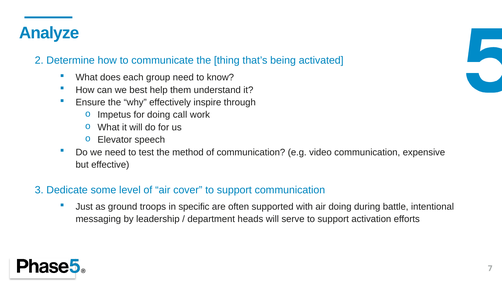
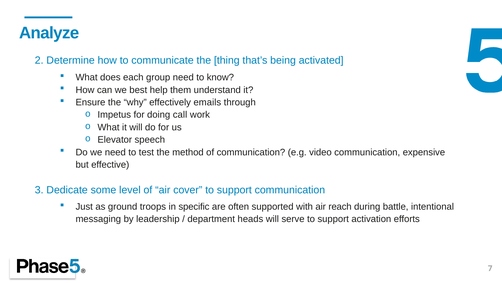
inspire: inspire -> emails (207, 102)
air doing: doing -> reach (340, 206)
